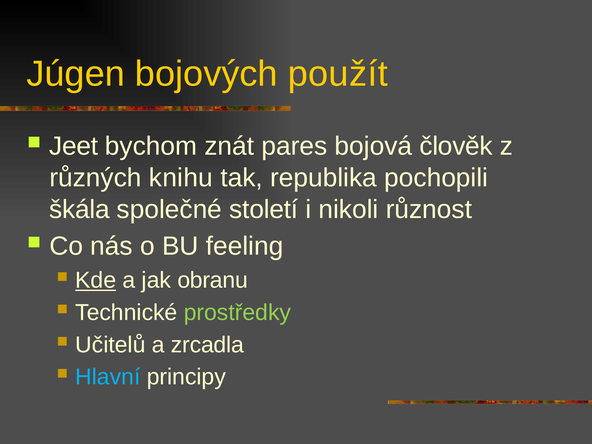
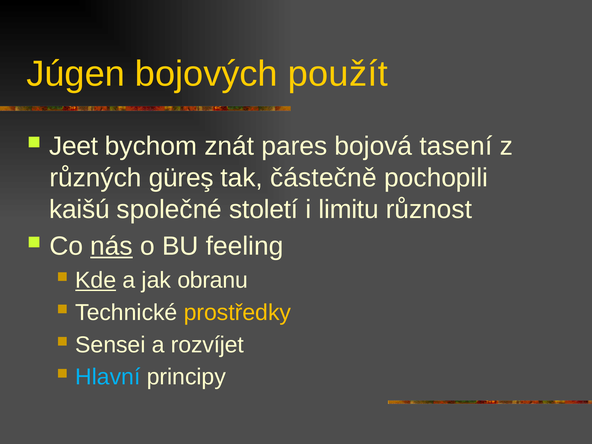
člověk: člověk -> tasení (456, 146)
knihu: knihu -> güreş (181, 178)
republika: republika -> částečně (323, 178)
škála: škála -> kaišú (79, 209)
nikoli: nikoli -> limitu (349, 209)
nás underline: none -> present (112, 246)
prostředky colour: light green -> yellow (237, 313)
Učitelů: Učitelů -> Sensei (110, 345)
zrcadla: zrcadla -> rozvíjet (207, 345)
